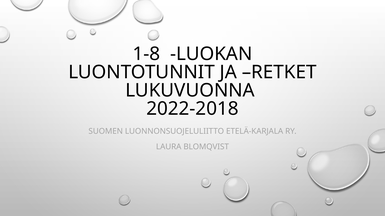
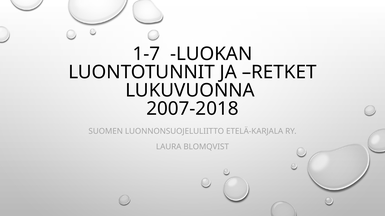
1-8: 1-8 -> 1-7 (146, 54)
2022-2018: 2022-2018 -> 2007-2018 (192, 109)
